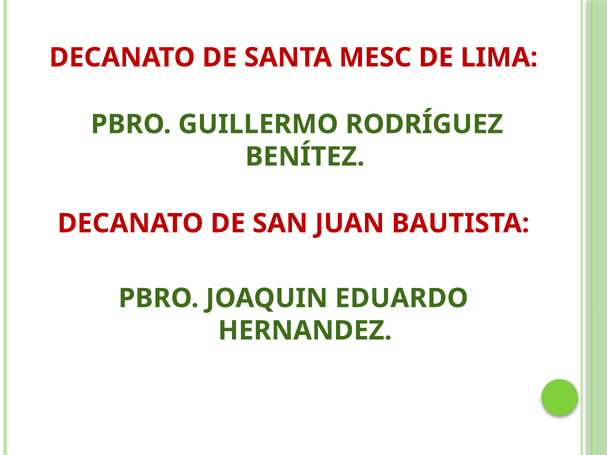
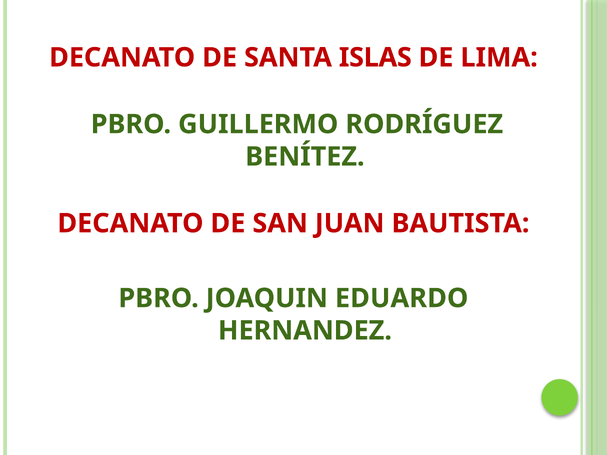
MESC: MESC -> ISLAS (375, 58)
